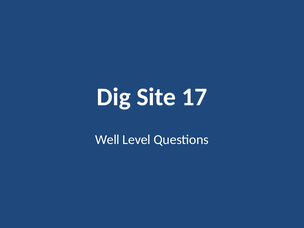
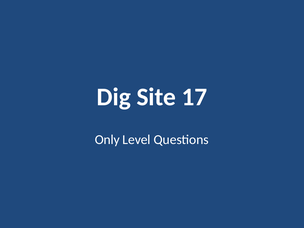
Well: Well -> Only (107, 140)
